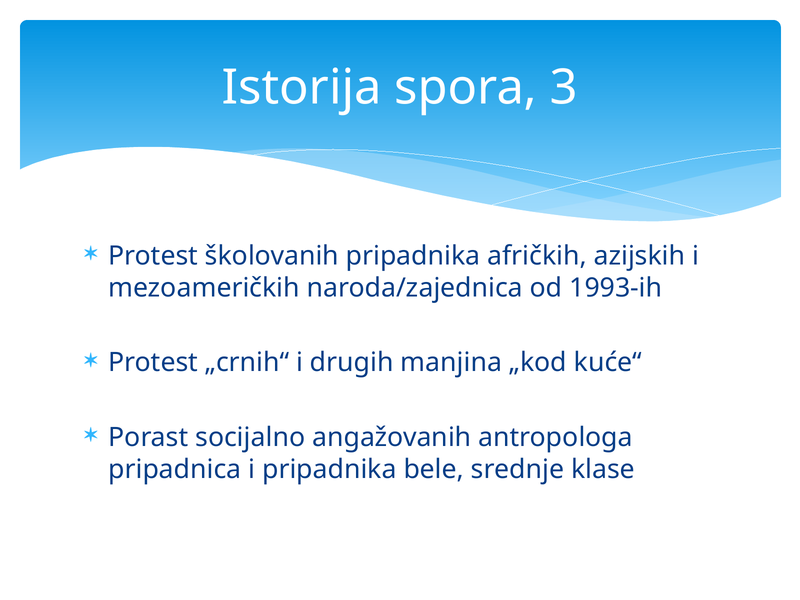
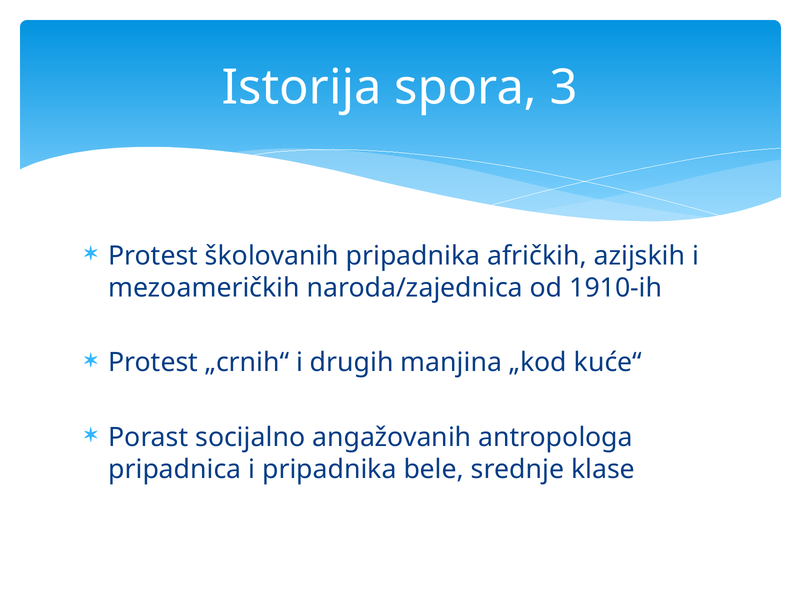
1993-ih: 1993-ih -> 1910-ih (616, 288)
